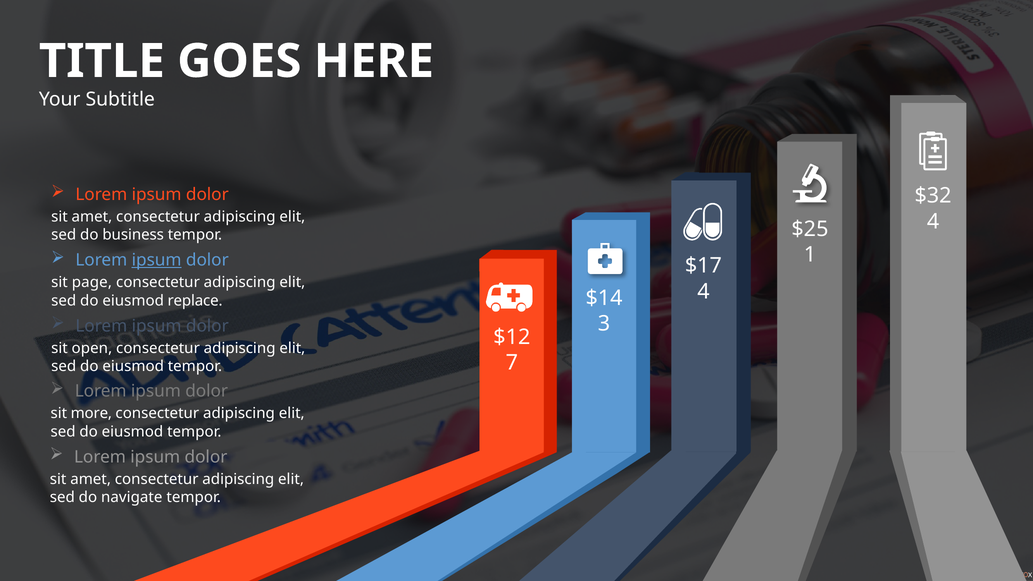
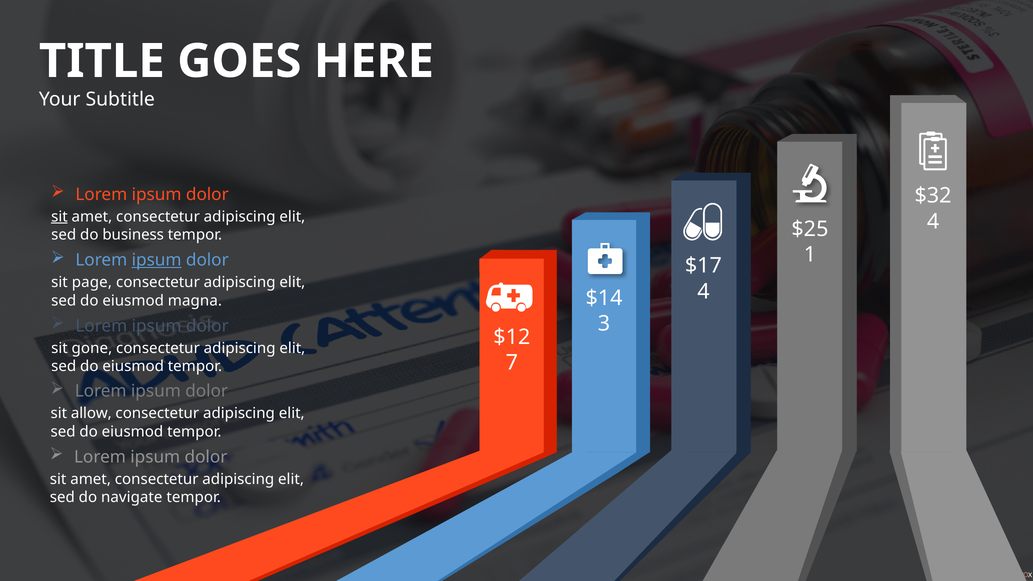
sit underline: none -> present (59, 217)
replace: replace -> magna (195, 301)
open: open -> gone (92, 348)
more: more -> allow (91, 414)
